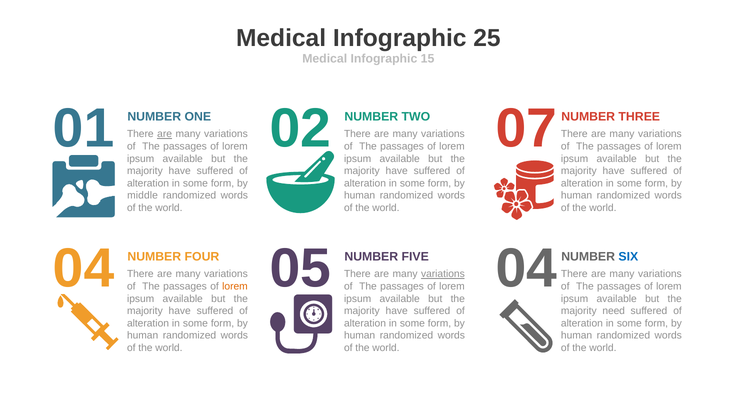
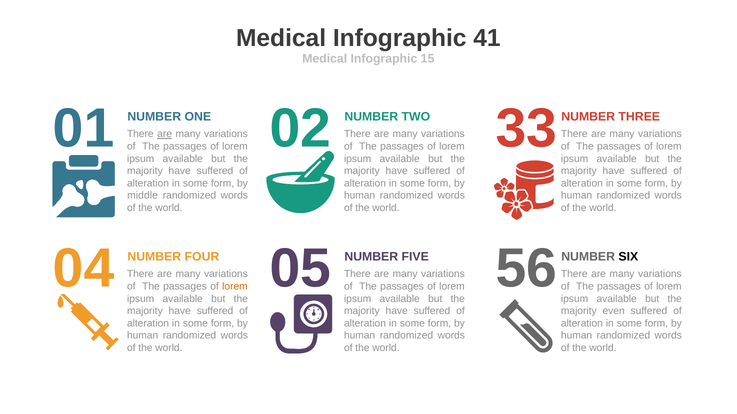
25: 25 -> 41 (487, 38)
07: 07 -> 33 (526, 129)
05 04: 04 -> 56 (526, 269)
SIX colour: blue -> black (628, 257)
variations underline: present -> none (443, 275)
need: need -> even (614, 311)
